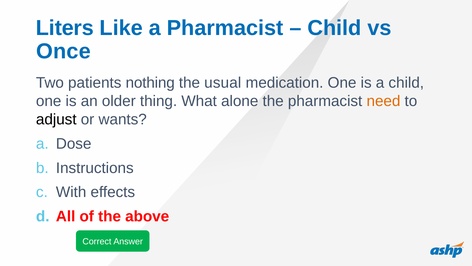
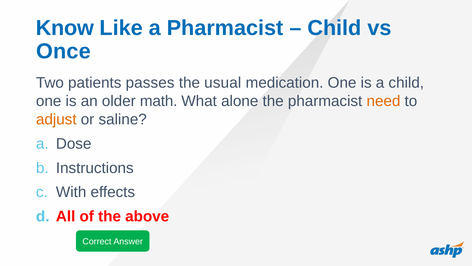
Liters: Liters -> Know (65, 28)
nothing: nothing -> passes (150, 83)
thing: thing -> math (159, 101)
adjust colour: black -> orange (56, 119)
wants: wants -> saline (123, 119)
